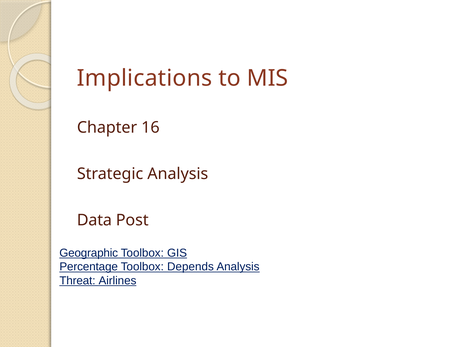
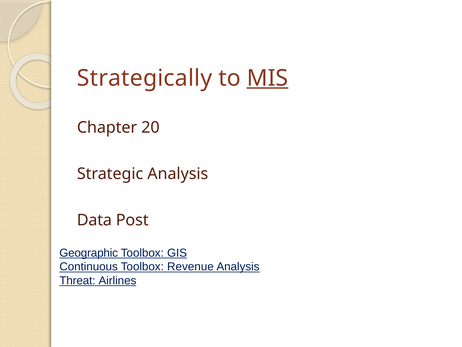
Implications: Implications -> Strategically (145, 78)
MIS underline: none -> present (268, 78)
16: 16 -> 20 (150, 127)
Percentage: Percentage -> Continuous (89, 266)
Depends: Depends -> Revenue (190, 266)
